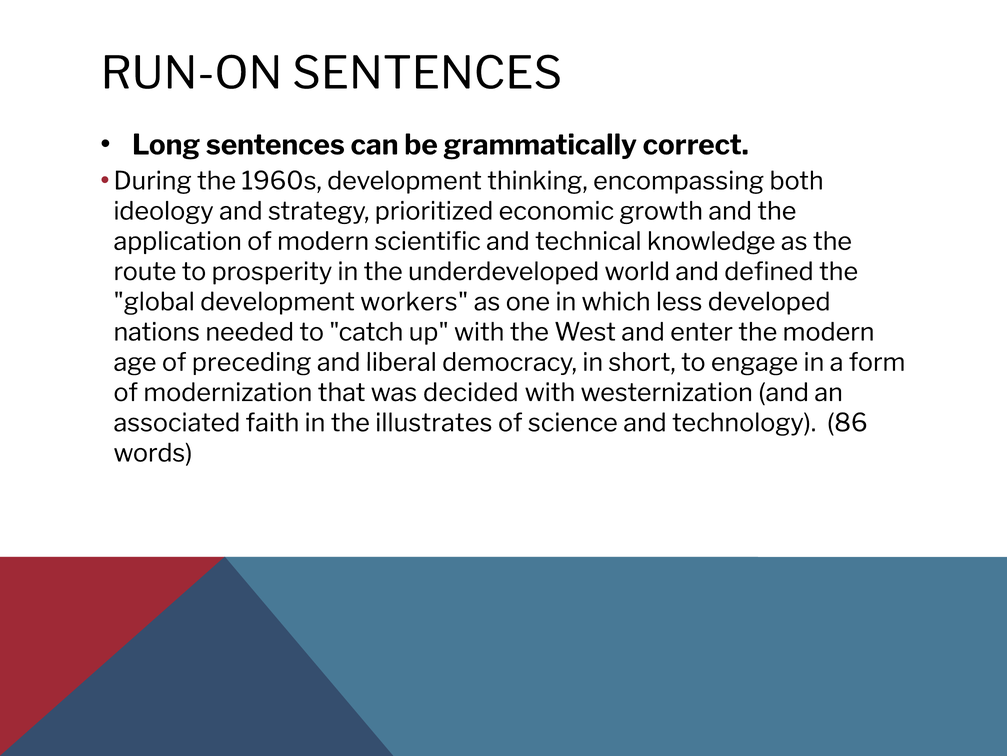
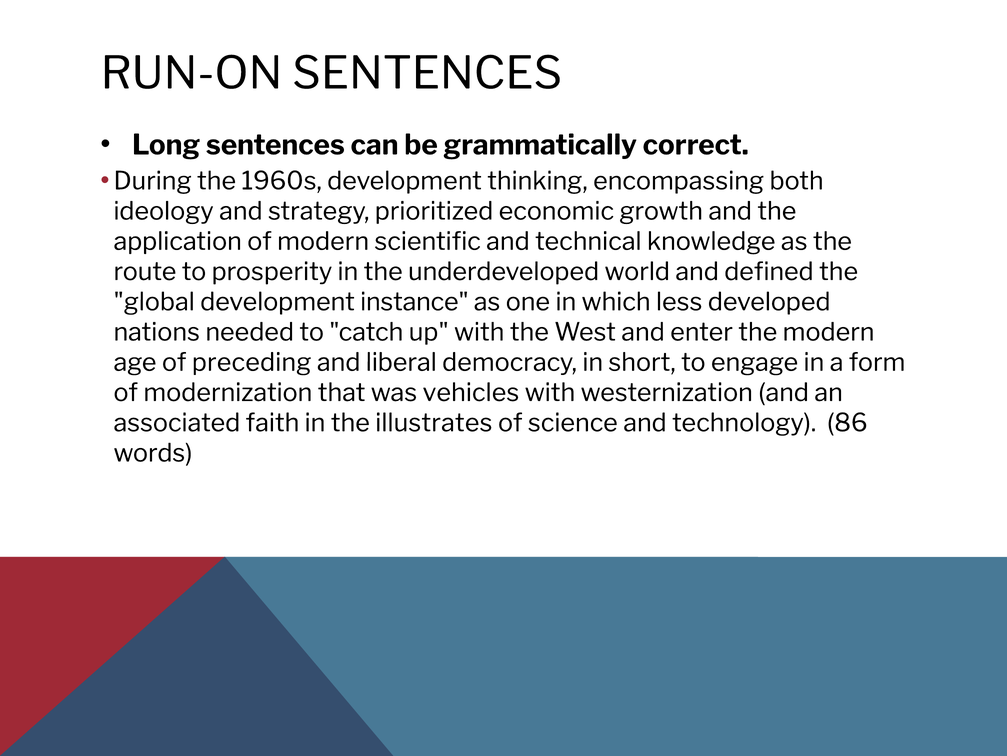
workers: workers -> instance (414, 302)
decided: decided -> vehicles (471, 392)
